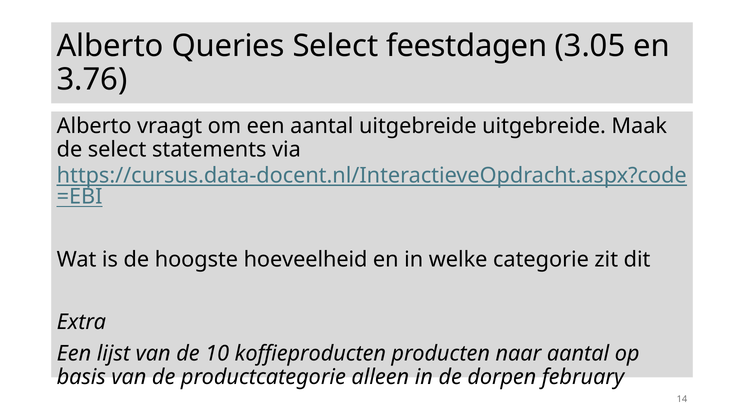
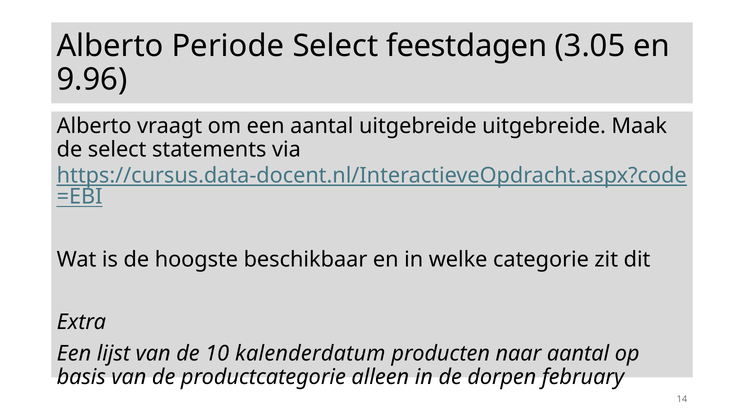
Queries: Queries -> Periode (228, 46)
3.76: 3.76 -> 9.96 (92, 79)
hoeveelheid: hoeveelheid -> beschikbaar (306, 259)
koffieproducten: koffieproducten -> kalenderdatum (310, 353)
